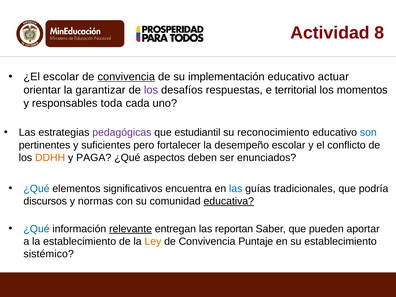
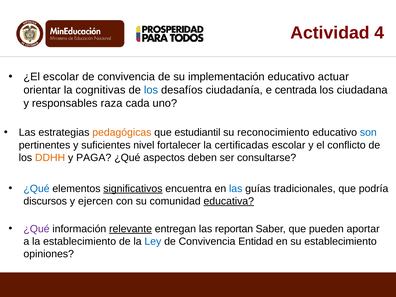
8: 8 -> 4 (379, 33)
convivencia underline: present -> none (126, 77)
garantizar: garantizar -> cognitivas (101, 90)
los colour: purple -> blue (151, 90)
respuestas: respuestas -> ciudadanía (234, 90)
territorial: territorial -> centrada (296, 90)
momentos: momentos -> ciudadana (362, 90)
toda: toda -> raza (112, 103)
pedagógicas colour: purple -> orange (122, 133)
pero: pero -> nivel (144, 145)
desempeño: desempeño -> certificadas (242, 145)
enunciados: enunciados -> consultarse (267, 158)
significativos underline: none -> present (133, 189)
normas: normas -> ejercen (95, 201)
¿Qué colour: blue -> purple (37, 229)
Ley colour: orange -> blue (153, 241)
Puntaje: Puntaje -> Entidad (256, 241)
sistémico: sistémico -> opiniones (49, 254)
